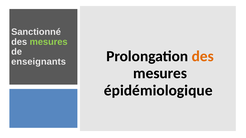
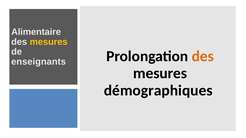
Sanctionné: Sanctionné -> Alimentaire (36, 32)
mesures colour: light green -> yellow (49, 42)
épidémiologique: épidémiologique -> démographiques (158, 91)
